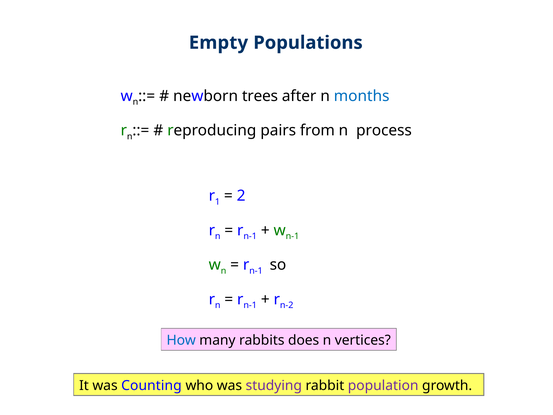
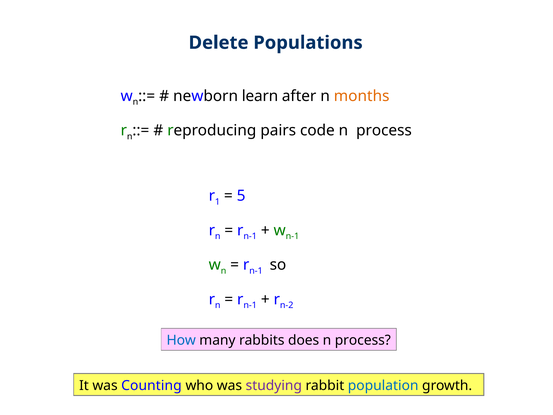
Empty: Empty -> Delete (219, 43)
trees: trees -> learn (260, 96)
months colour: blue -> orange (362, 96)
from: from -> code (317, 130)
2: 2 -> 5 (241, 196)
vertices: vertices -> process (363, 340)
population colour: purple -> blue (383, 385)
